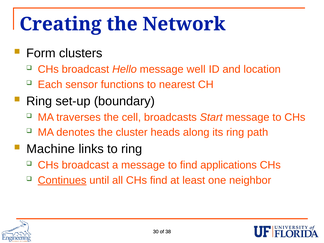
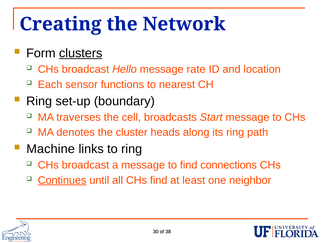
clusters underline: none -> present (81, 53)
well: well -> rate (196, 69)
applications: applications -> connections (229, 165)
